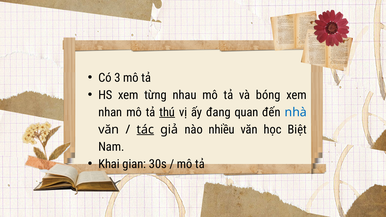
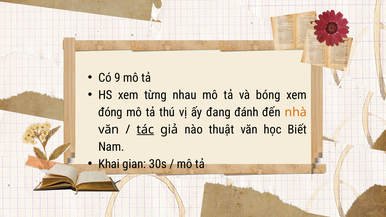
3: 3 -> 9 (117, 78)
nhan: nhan -> đóng (110, 112)
thú underline: present -> none (167, 112)
quan: quan -> đánh (246, 112)
nhà colour: blue -> orange (296, 112)
nhiều: nhiều -> thuật (222, 130)
Biệt: Biệt -> Biết (297, 130)
